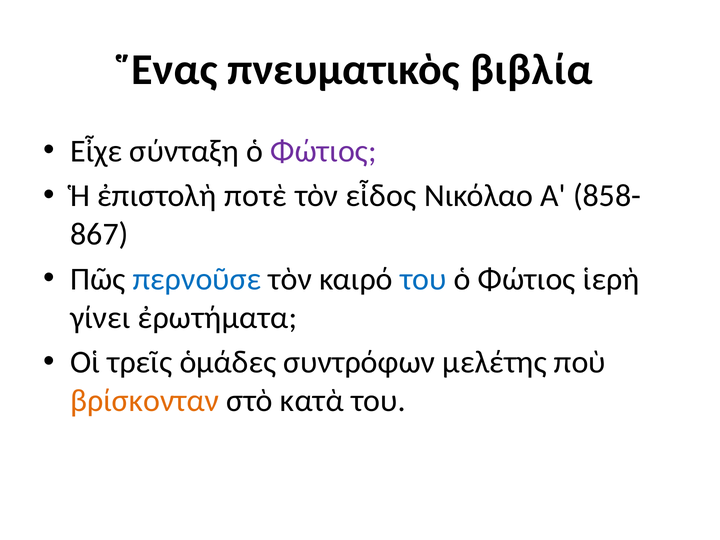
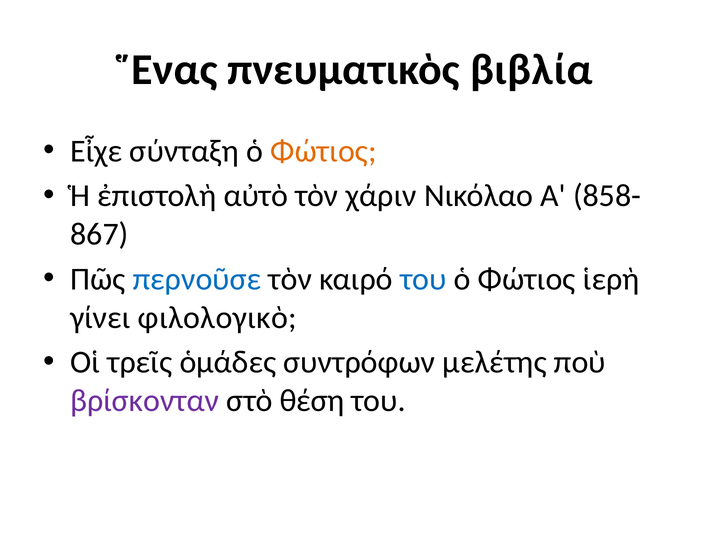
Φώτιος colour: purple -> orange (323, 151)
ποτὲ: ποτὲ -> αὐτὸ (256, 196)
εἶδος: εἶδος -> χάριν (381, 196)
ἐρωτήματα: ἐρωτήματα -> φιλολογικὸ (217, 317)
βρίσκονταν colour: orange -> purple (145, 401)
κατὰ: κατὰ -> θέση (312, 401)
